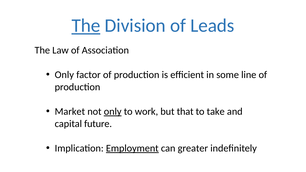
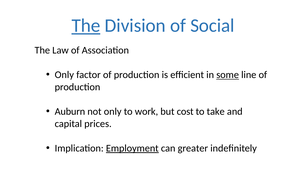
Leads: Leads -> Social (212, 26)
some underline: none -> present (228, 75)
Market: Market -> Auburn (70, 112)
only underline: present -> none (113, 112)
that: that -> cost (185, 112)
future: future -> prices (98, 124)
